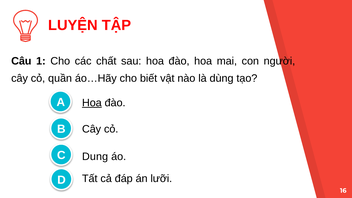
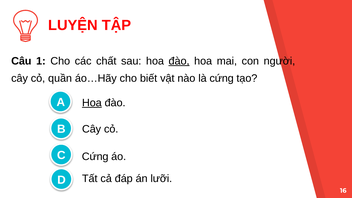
đào underline: none -> present (179, 61)
là dùng: dùng -> cứng (222, 78)
C Dung: Dung -> Cứng (95, 157)
